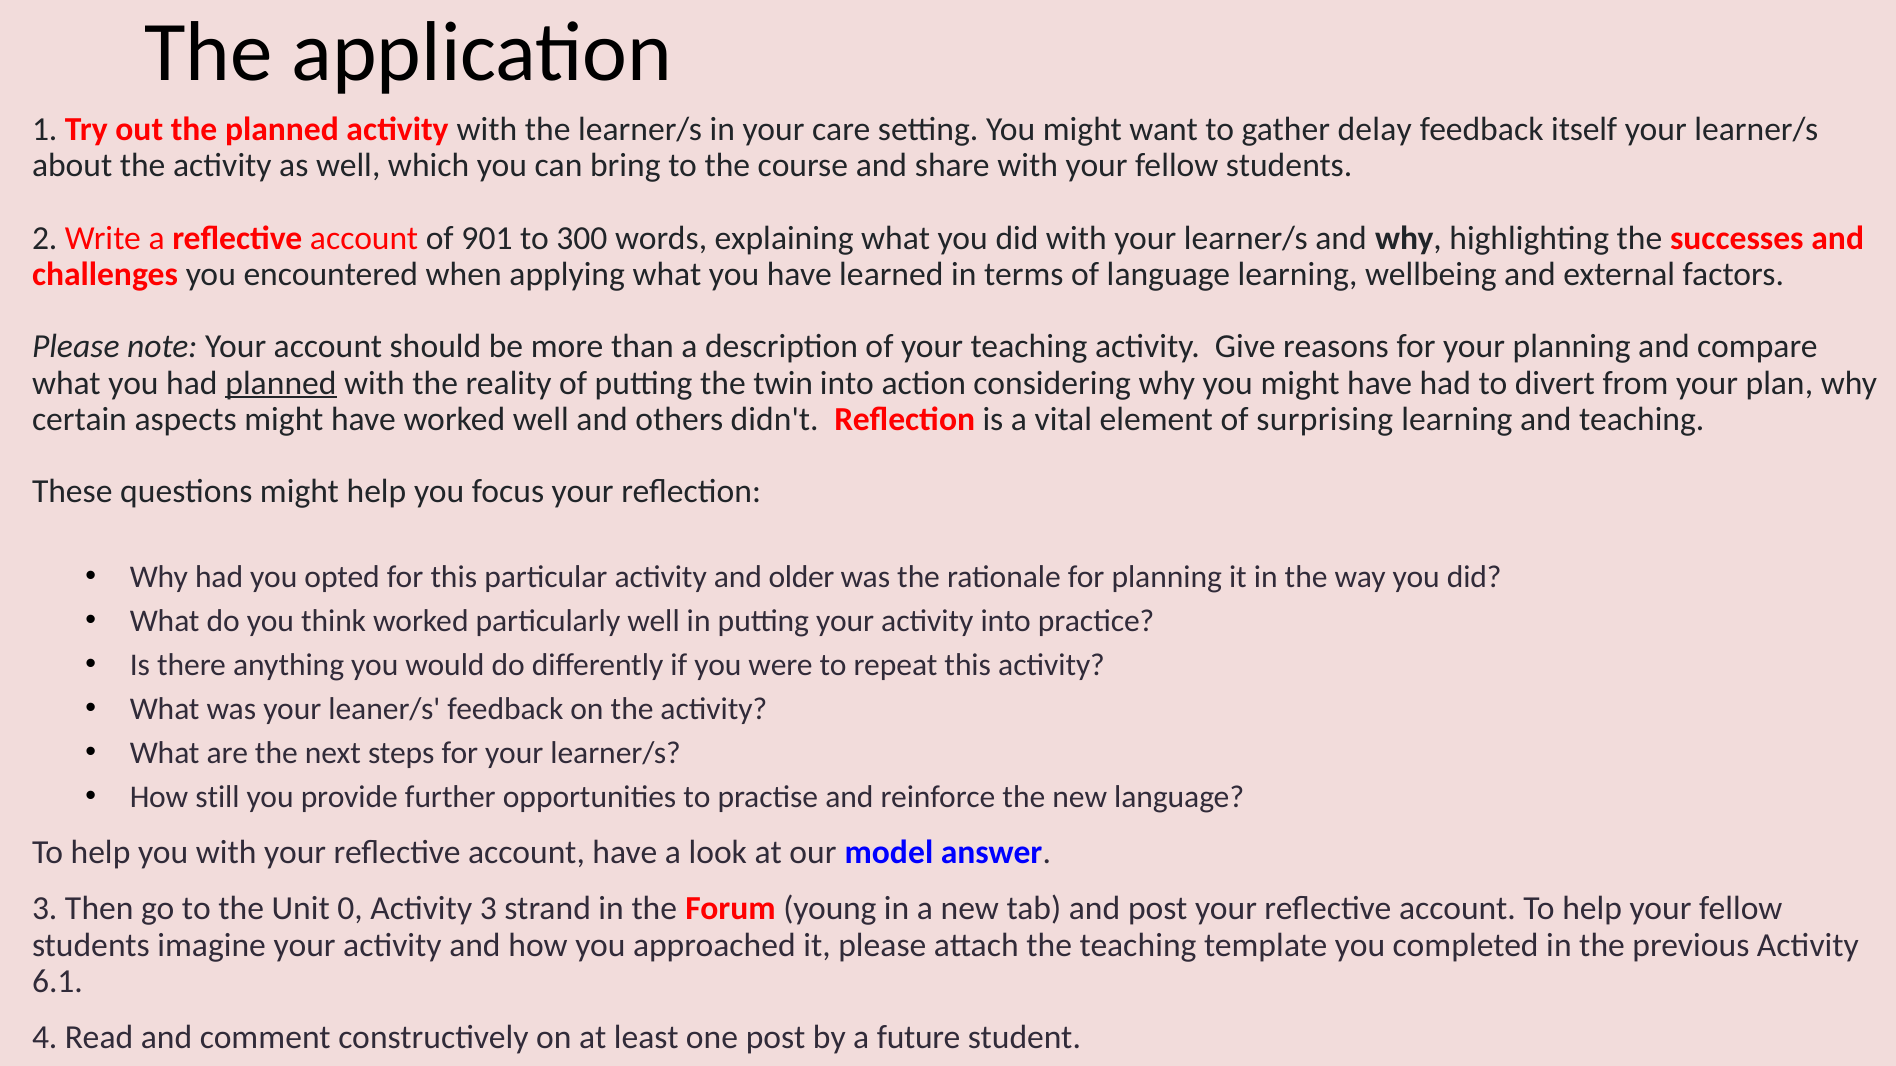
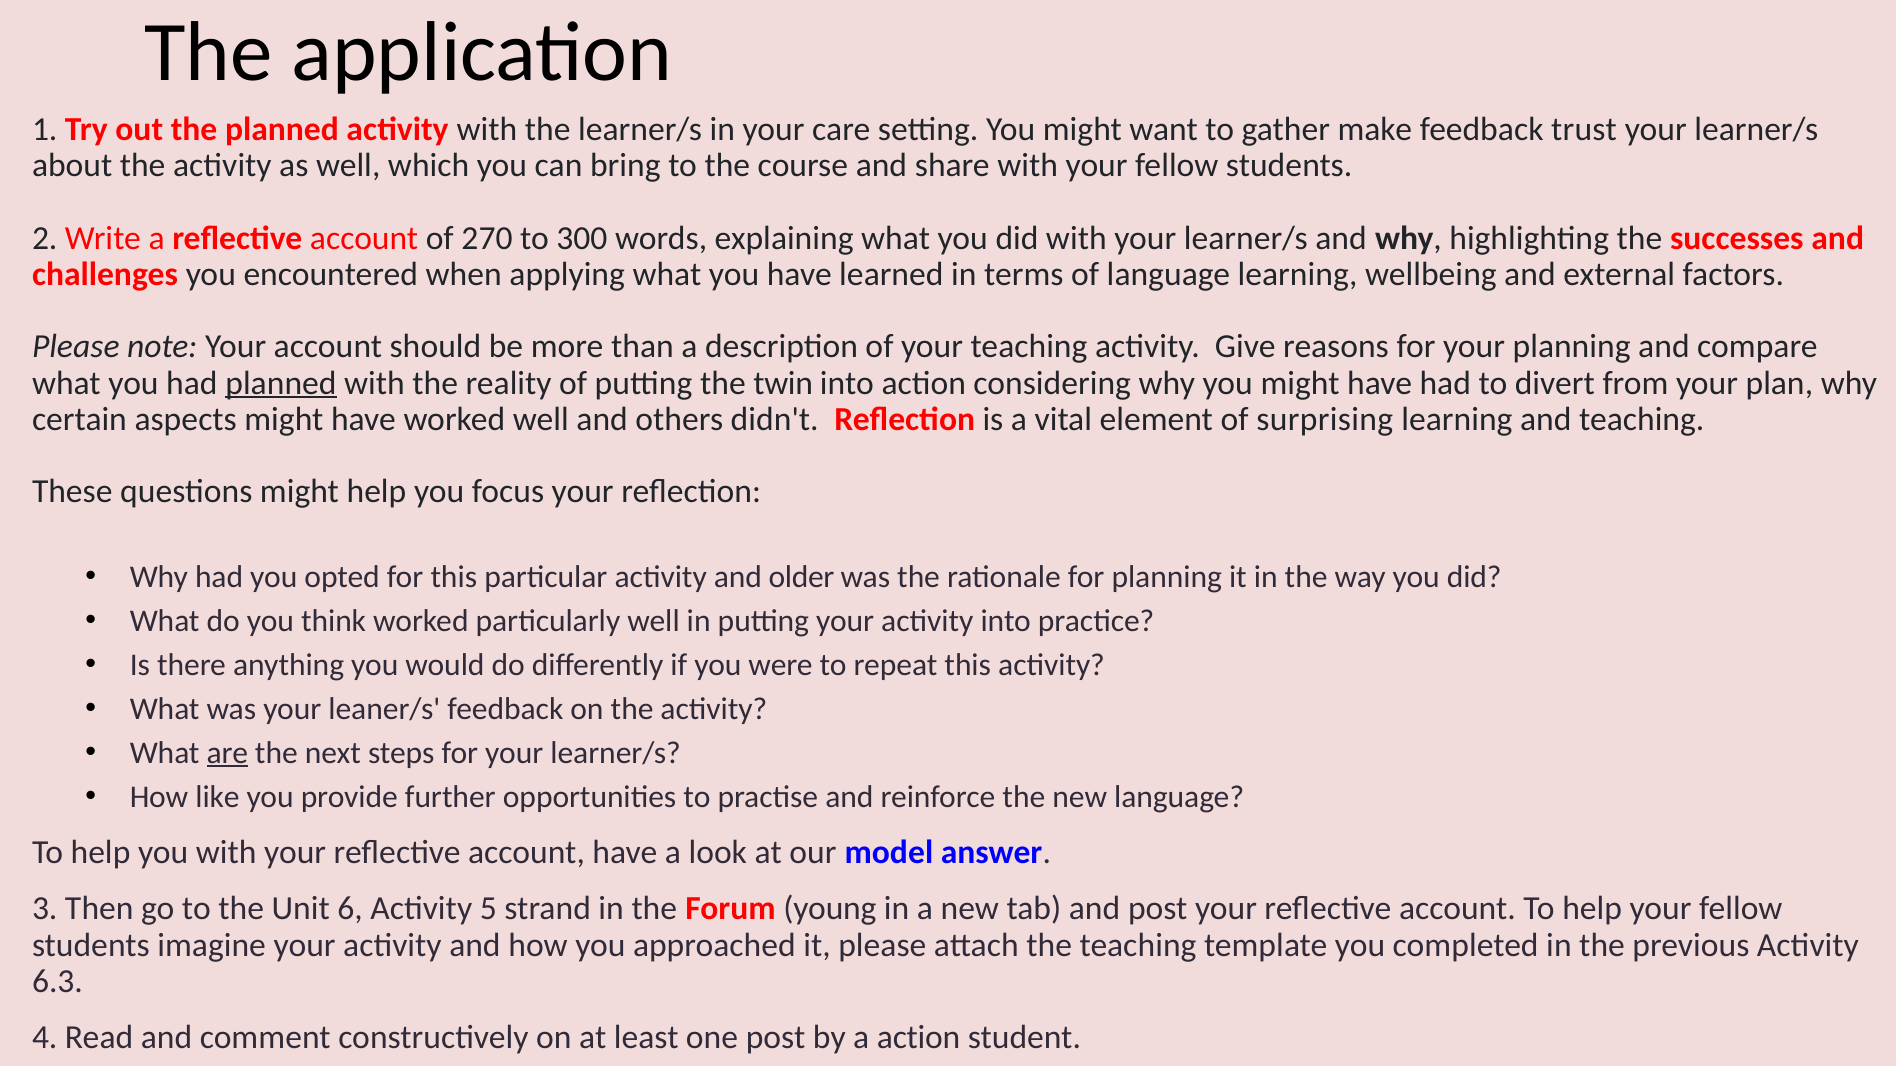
delay: delay -> make (1375, 129)
itself: itself -> trust (1584, 129)
901: 901 -> 270 (487, 238)
are underline: none -> present (227, 753)
still: still -> like (217, 797)
0: 0 -> 6 (350, 909)
Activity 3: 3 -> 5 (488, 909)
6.1: 6.1 -> 6.3 (57, 982)
a future: future -> action (919, 1038)
